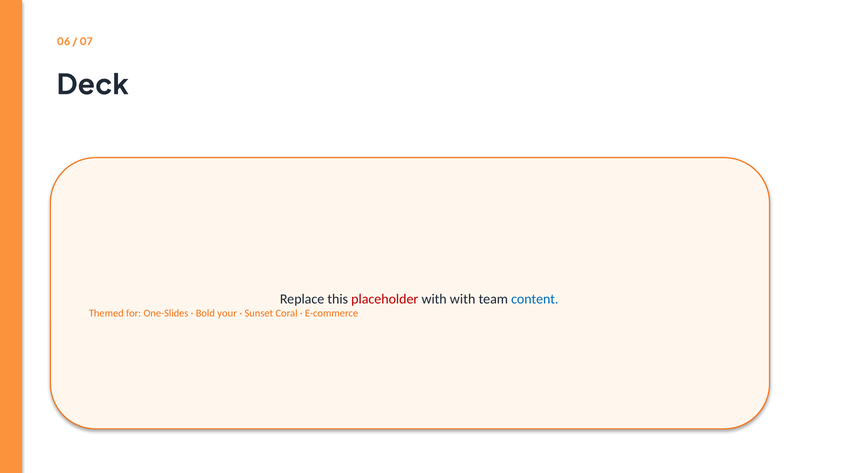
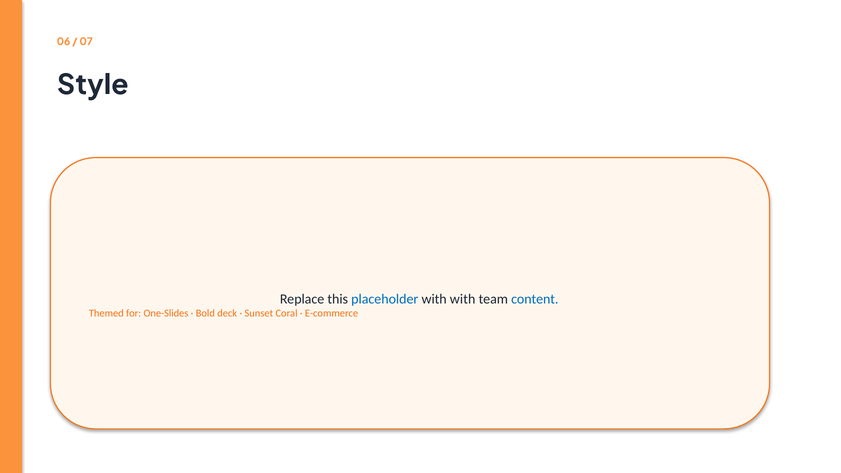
Deck: Deck -> Style (93, 85)
placeholder colour: red -> blue (385, 299)
your: your -> deck (227, 313)
